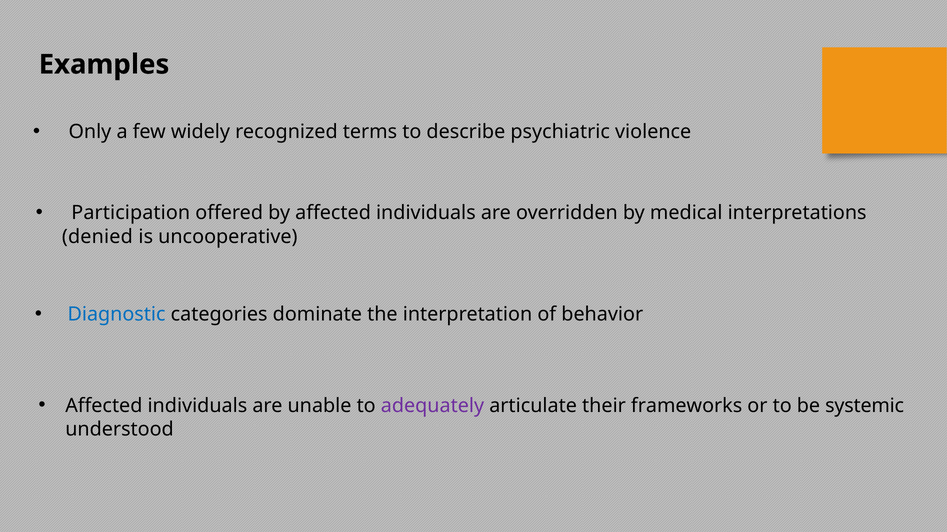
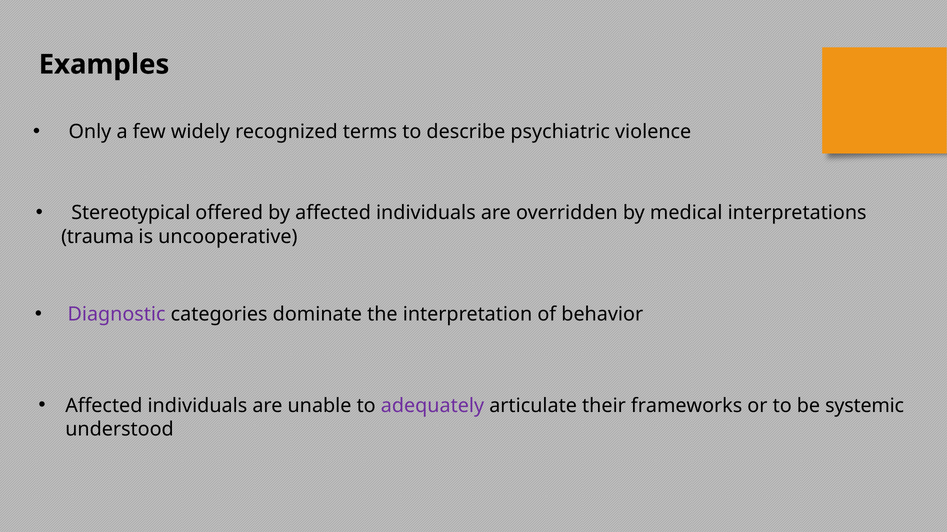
Participation: Participation -> Stereotypical (131, 213)
denied: denied -> trauma (98, 237)
Diagnostic colour: blue -> purple (117, 315)
